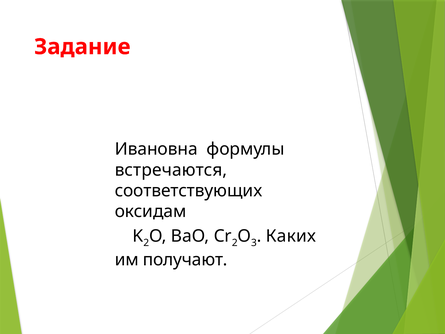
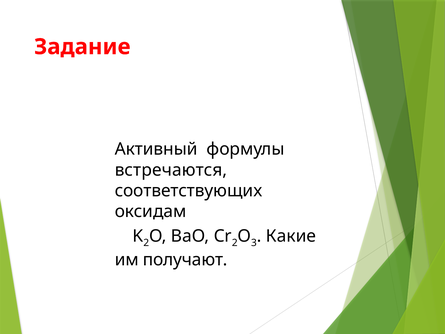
Ивановна: Ивановна -> Активный (156, 149)
Каких: Каких -> Какие (291, 236)
